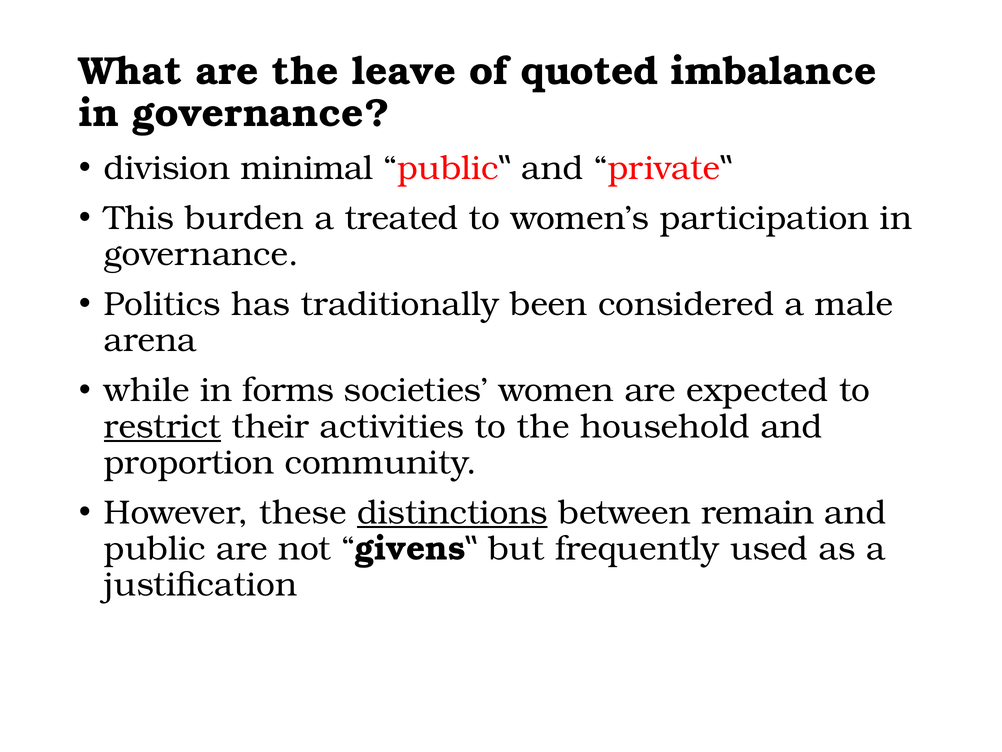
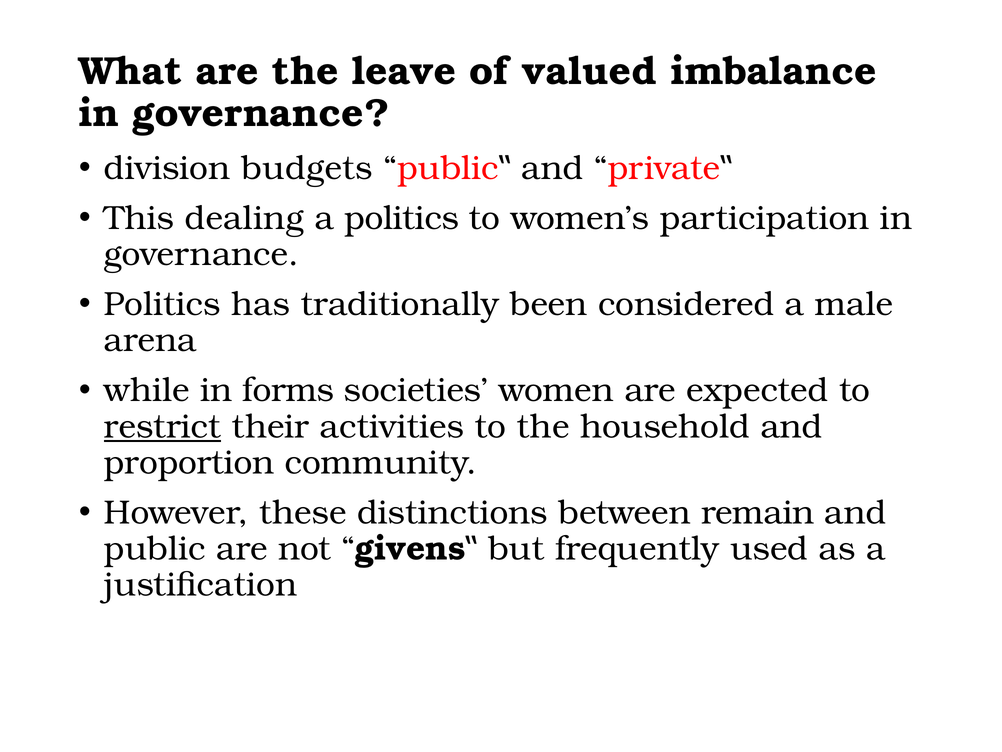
quoted: quoted -> valued (589, 71)
minimal: minimal -> budgets (307, 168)
burden: burden -> dealing (244, 218)
a treated: treated -> politics (402, 218)
distinctions underline: present -> none (452, 512)
